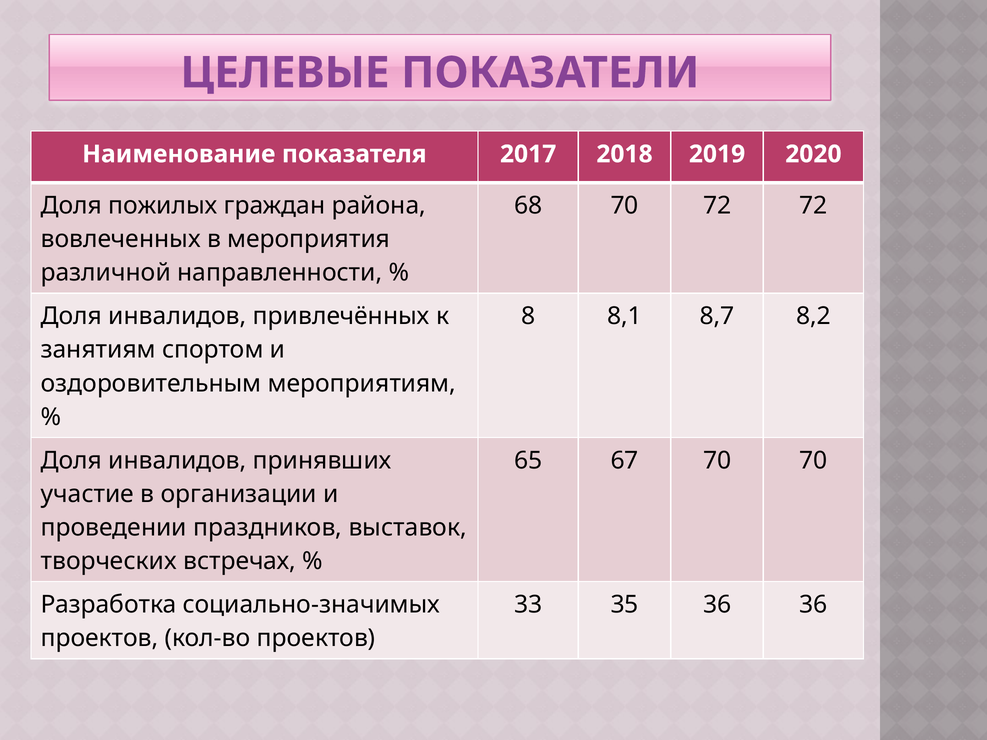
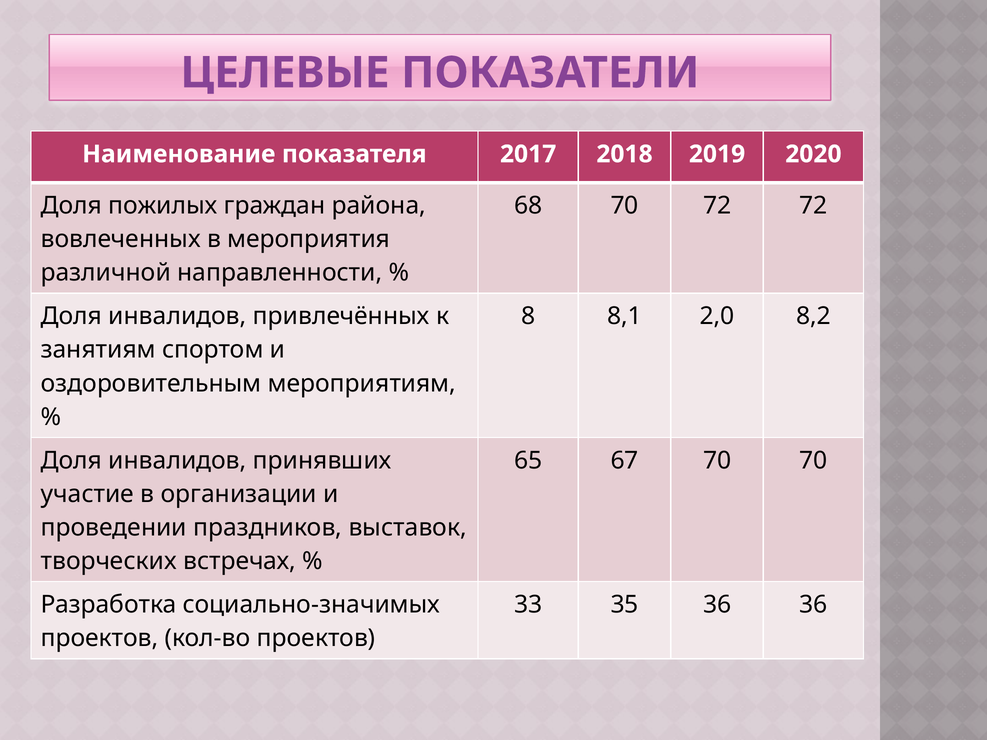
8,7: 8,7 -> 2,0 (717, 316)
